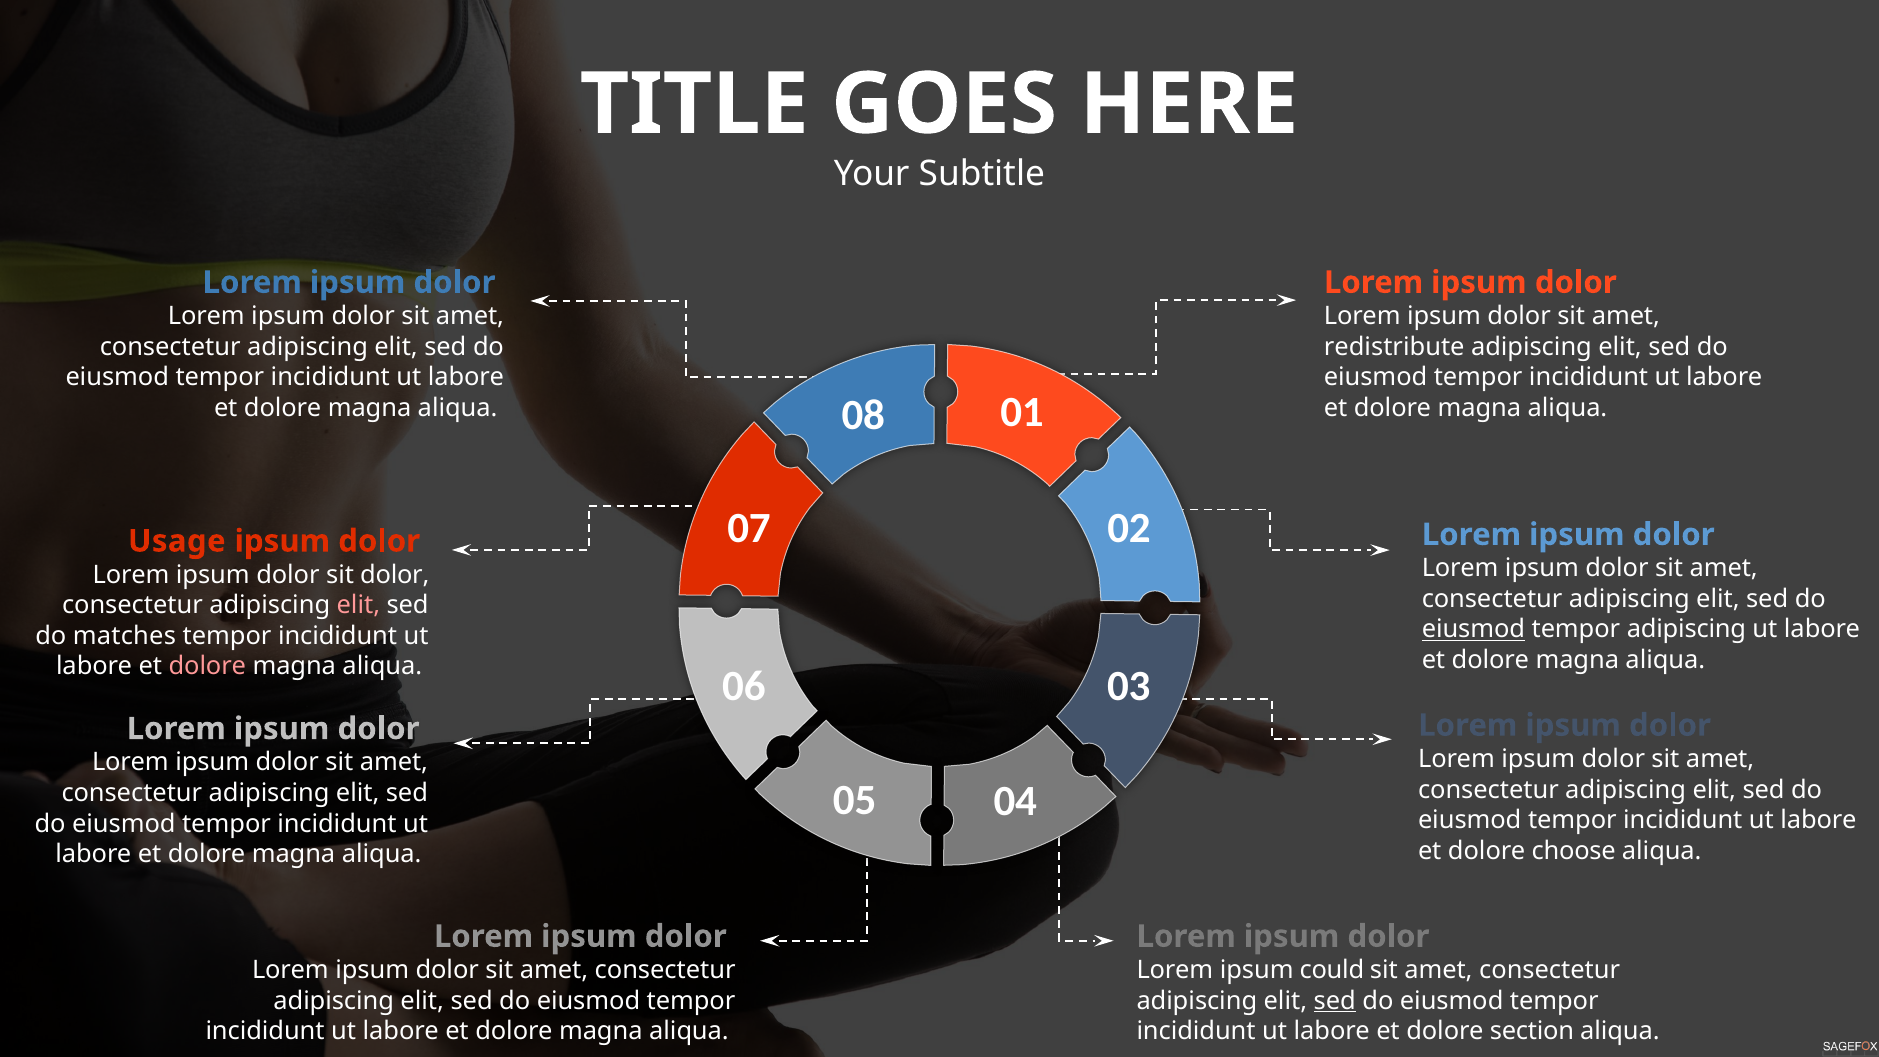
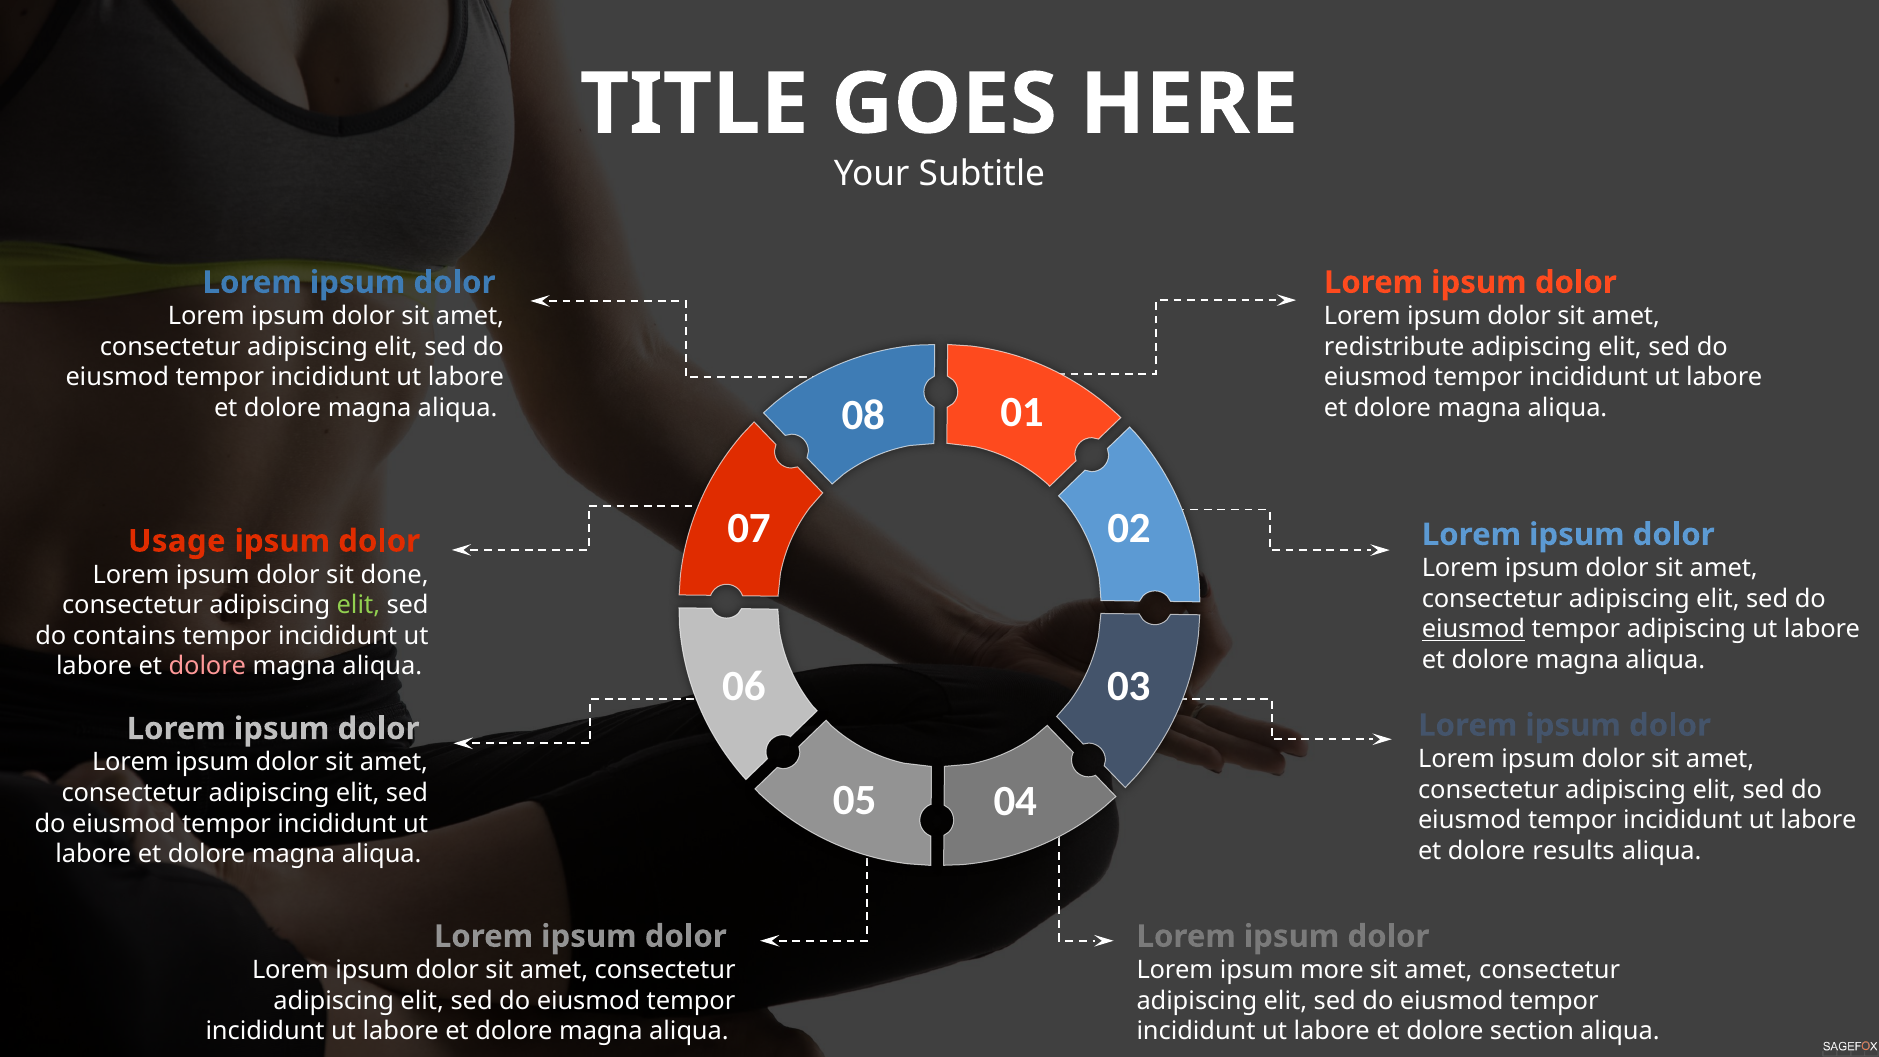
sit dolor: dolor -> done (395, 575)
elit colour: pink -> light green (358, 605)
matches: matches -> contains (124, 636)
choose: choose -> results (1574, 851)
could: could -> more (1332, 970)
sed underline: present -> none (1335, 1001)
